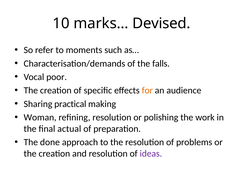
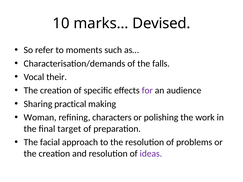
poor: poor -> their (57, 77)
for colour: orange -> purple (147, 91)
refining resolution: resolution -> characters (112, 118)
actual: actual -> target (69, 129)
done: done -> facial (50, 142)
